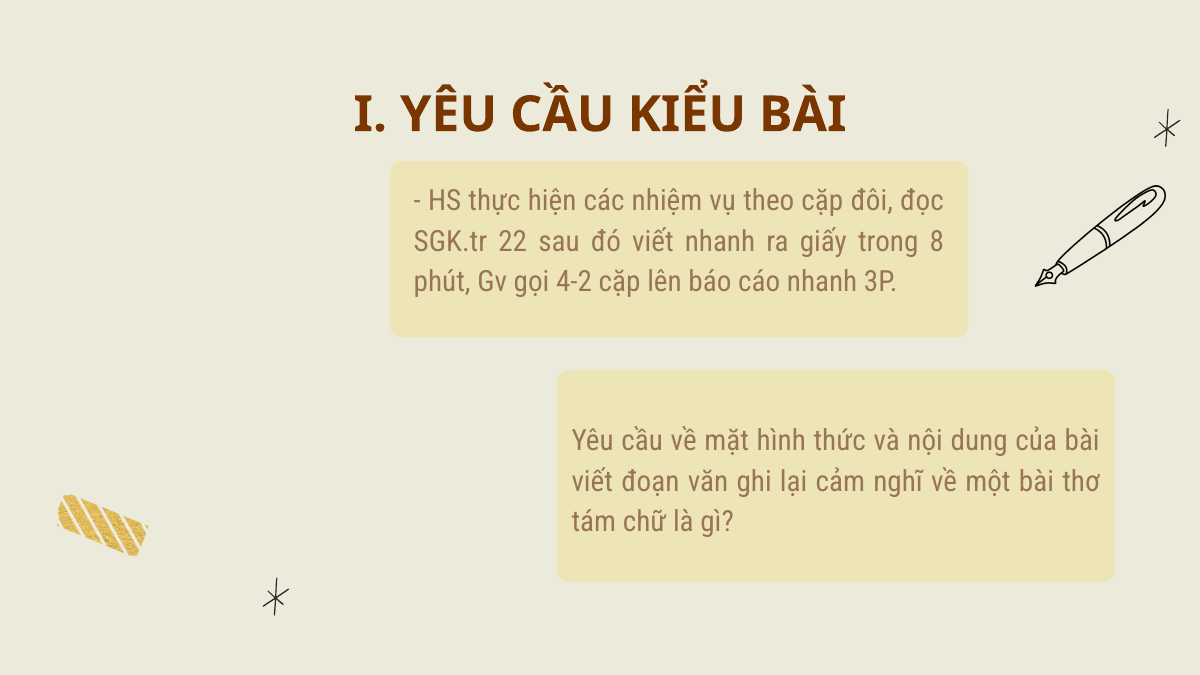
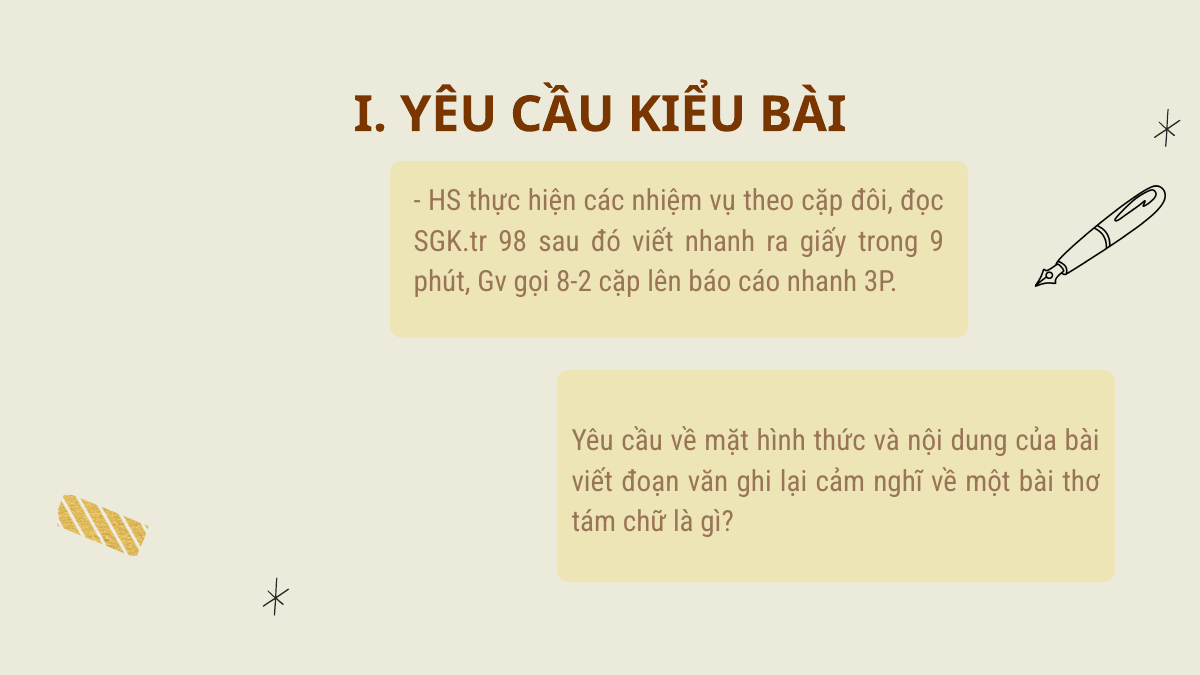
22: 22 -> 98 (513, 241)
8: 8 -> 9 (937, 241)
4-2: 4-2 -> 8-2 (574, 282)
